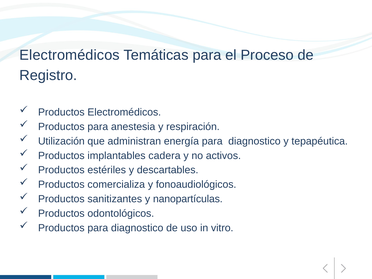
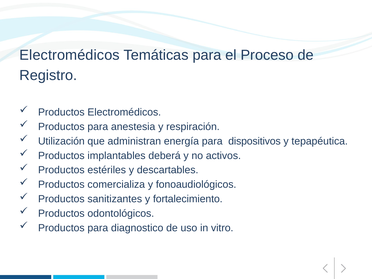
energía para diagnostico: diagnostico -> dispositivos (254, 141)
cadera: cadera -> deberá (165, 156)
nanopartículas: nanopartículas -> fortalecimiento (188, 199)
